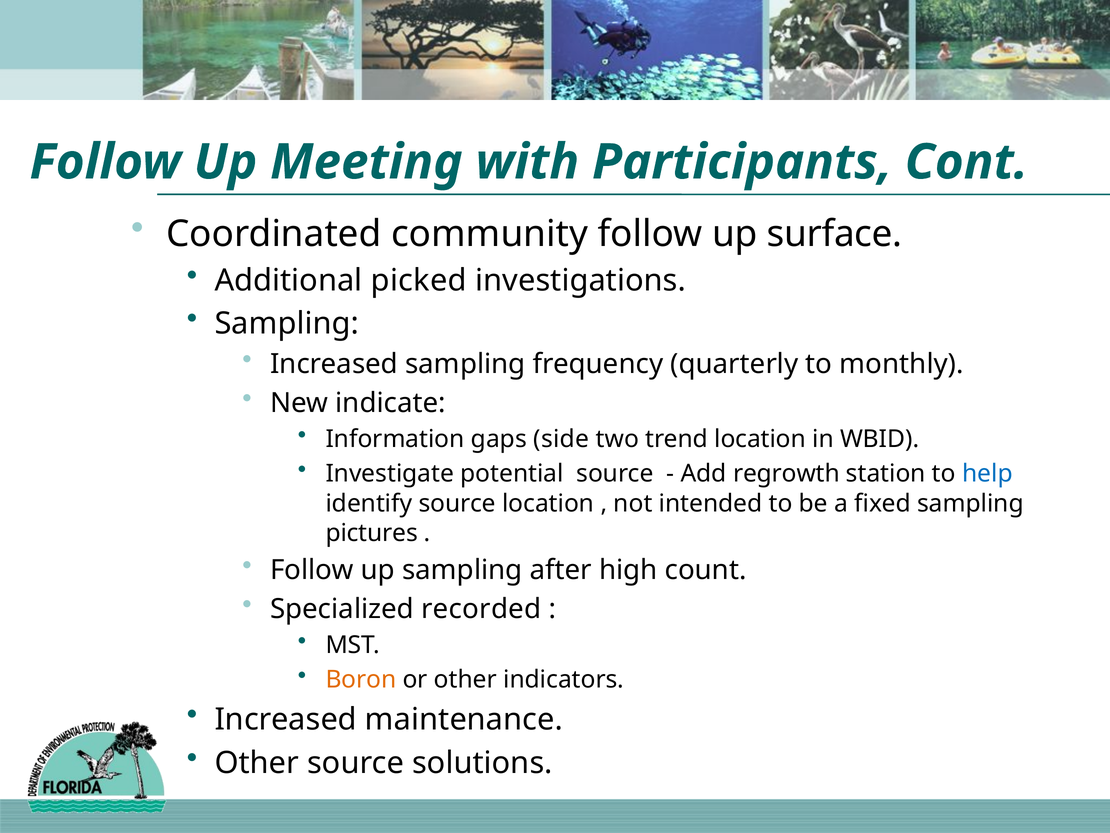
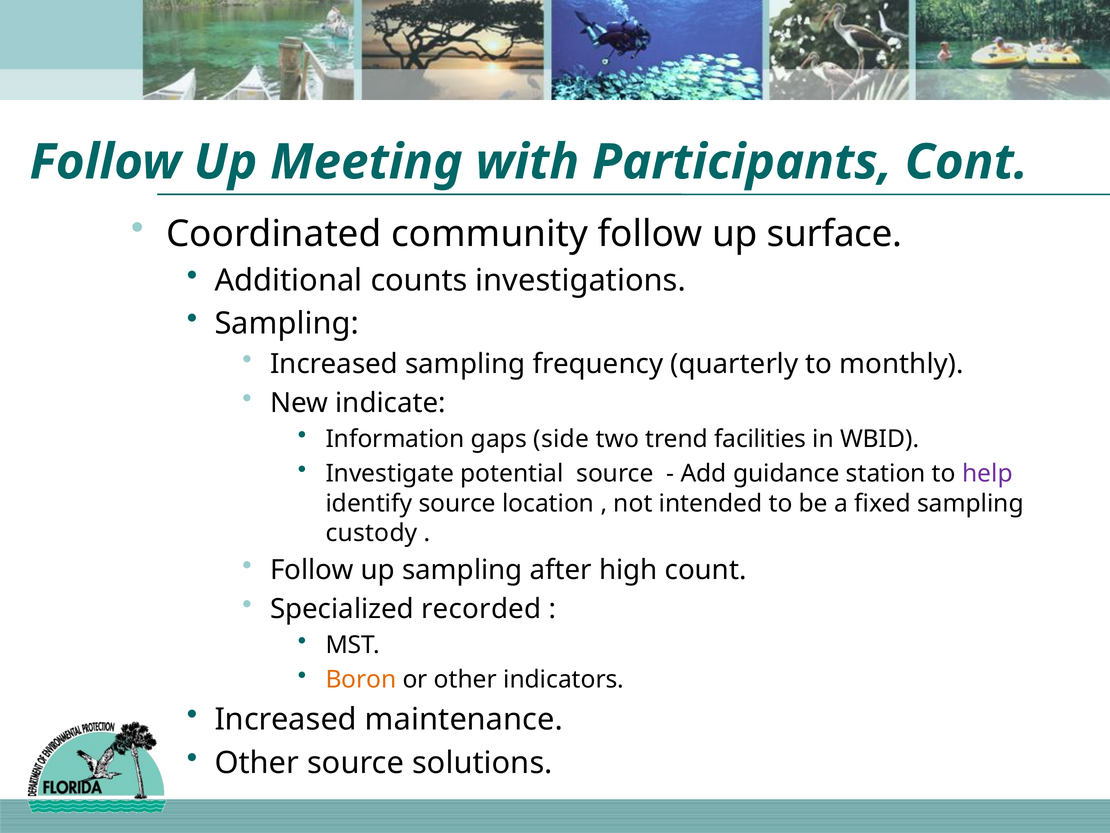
picked: picked -> counts (419, 280)
trend location: location -> facilities (760, 439)
regrowth: regrowth -> guidance (786, 473)
help colour: blue -> purple (987, 473)
pictures: pictures -> custody (372, 533)
